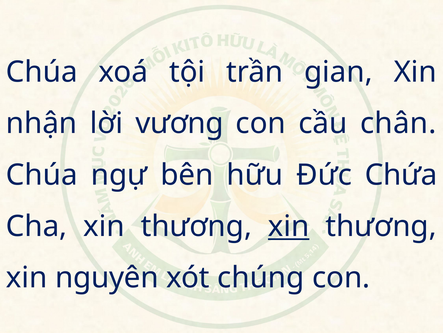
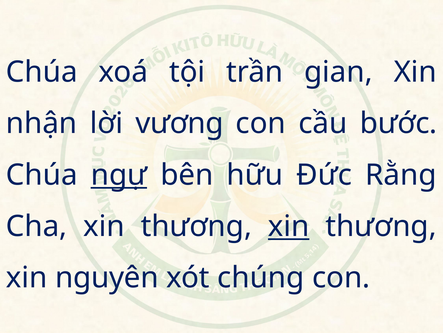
chân: chân -> bước (399, 123)
ngự underline: none -> present (119, 175)
Chứa: Chứa -> Rằng (401, 175)
